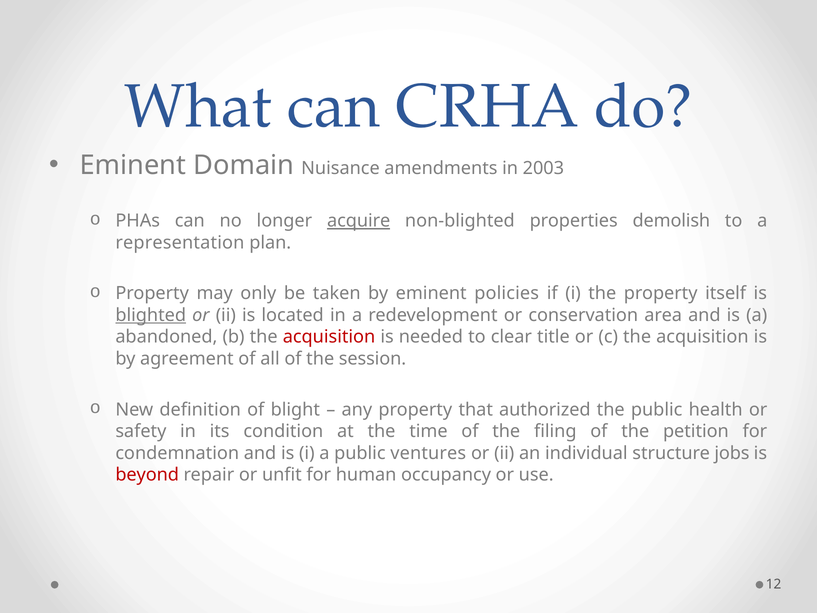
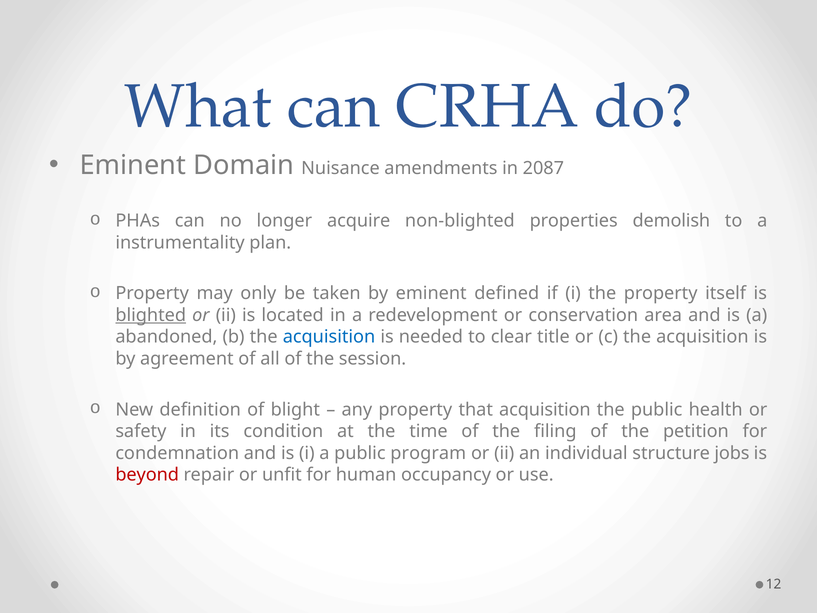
2003: 2003 -> 2087 (543, 168)
acquire underline: present -> none (359, 221)
representation: representation -> instrumentality (180, 243)
policies: policies -> defined (507, 293)
acquisition colour: red -> blue (329, 337)
that authorized: authorized -> acquisition (545, 409)
ventures: ventures -> program (428, 453)
